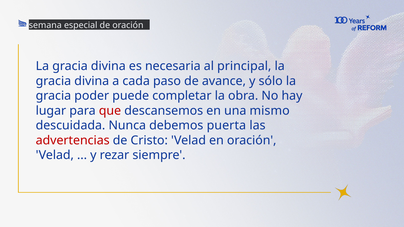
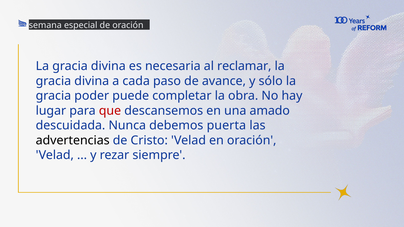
principal: principal -> reclamar (244, 66)
mismo: mismo -> amado (270, 111)
advertencias colour: red -> black (73, 140)
